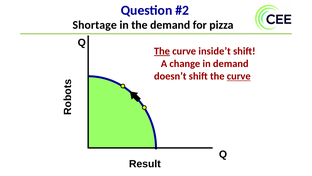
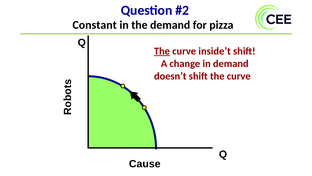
Shortage: Shortage -> Constant (95, 25)
curve underline: present -> none (239, 76)
Result: Result -> Cause (145, 164)
